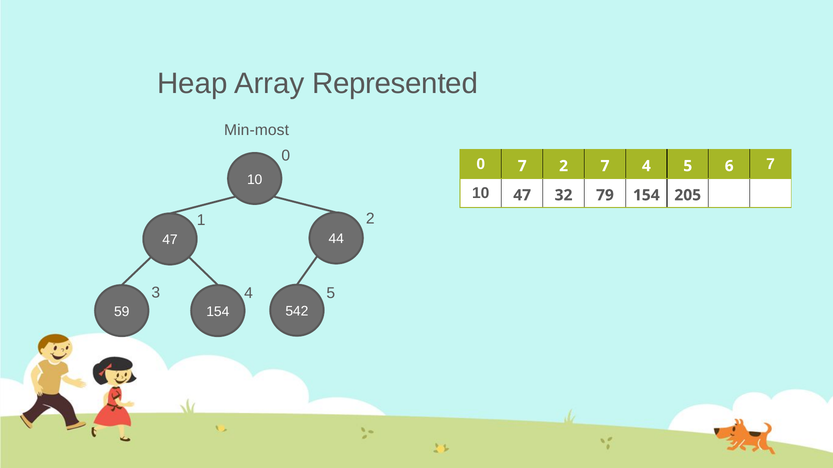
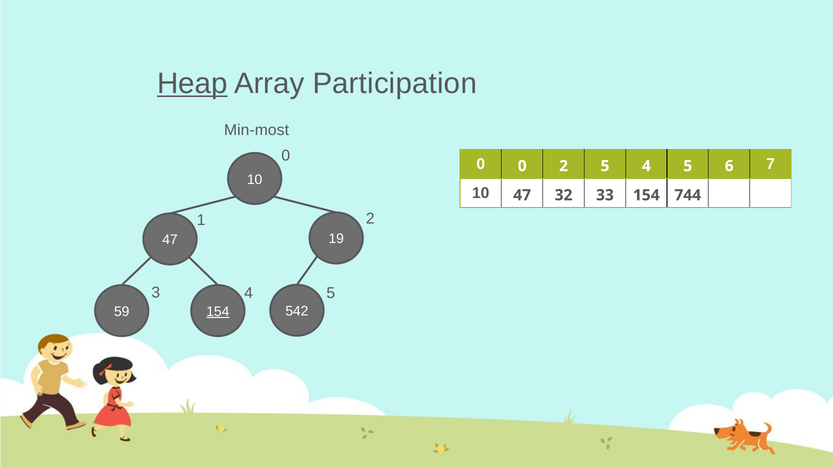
Heap underline: none -> present (192, 84)
Represented: Represented -> Participation (395, 84)
0 7: 7 -> 0 (522, 166)
2 7: 7 -> 5 (605, 166)
79: 79 -> 33 (605, 195)
205: 205 -> 744 (688, 195)
44: 44 -> 19 (336, 239)
154 underline: none -> present (218, 312)
